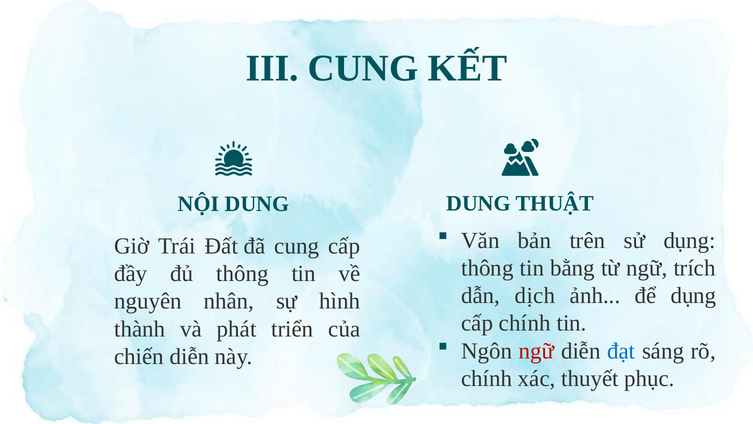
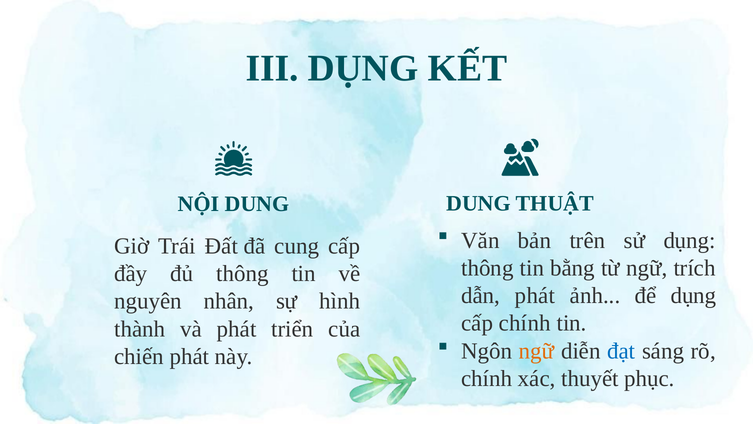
III CUNG: CUNG -> DỤNG (363, 68)
dẫn dịch: dịch -> phát (535, 295)
ngữ colour: red -> orange (537, 351)
chiến diễn: diễn -> phát (189, 356)
